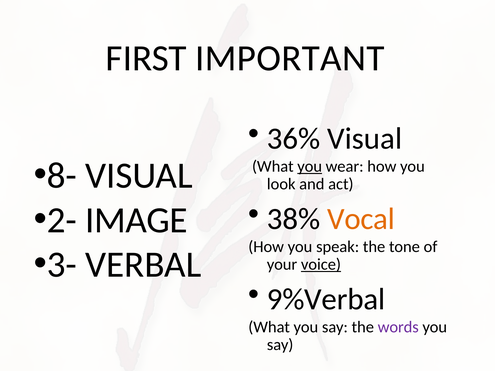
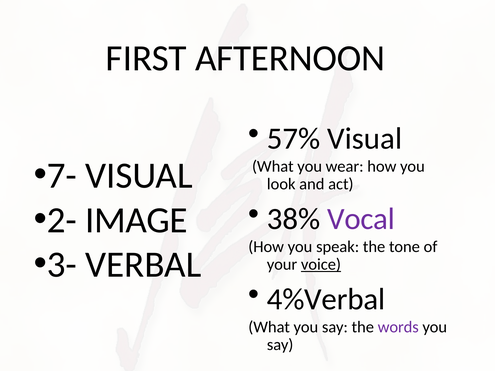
IMPORTANT: IMPORTANT -> AFTERNOON (290, 58)
36%: 36% -> 57% (294, 139)
8-: 8- -> 7- (62, 176)
you underline: present -> none (310, 166)
Vocal colour: orange -> purple (361, 219)
9%Verbal: 9%Verbal -> 4%Verbal (326, 300)
